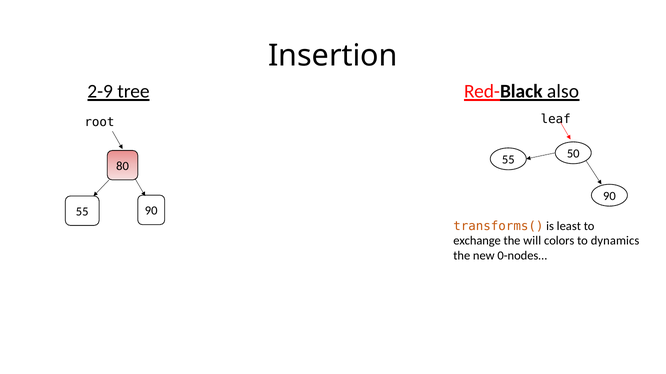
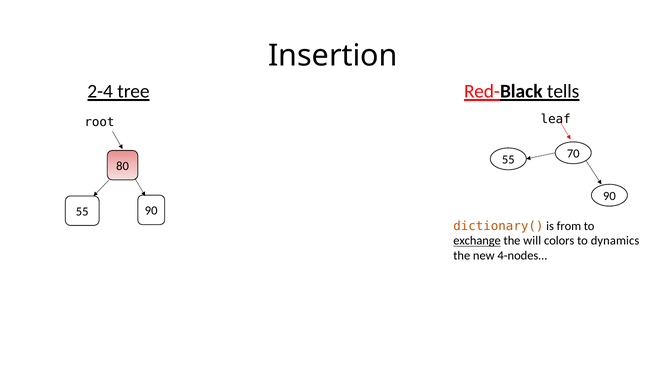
2-9: 2-9 -> 2-4 (100, 92)
also: also -> tells (563, 92)
50: 50 -> 70 (573, 154)
transforms(: transforms( -> dictionary( (498, 226)
least: least -> from (569, 226)
exchange underline: none -> present (477, 241)
0-nodes…: 0-nodes… -> 4-nodes… (522, 256)
